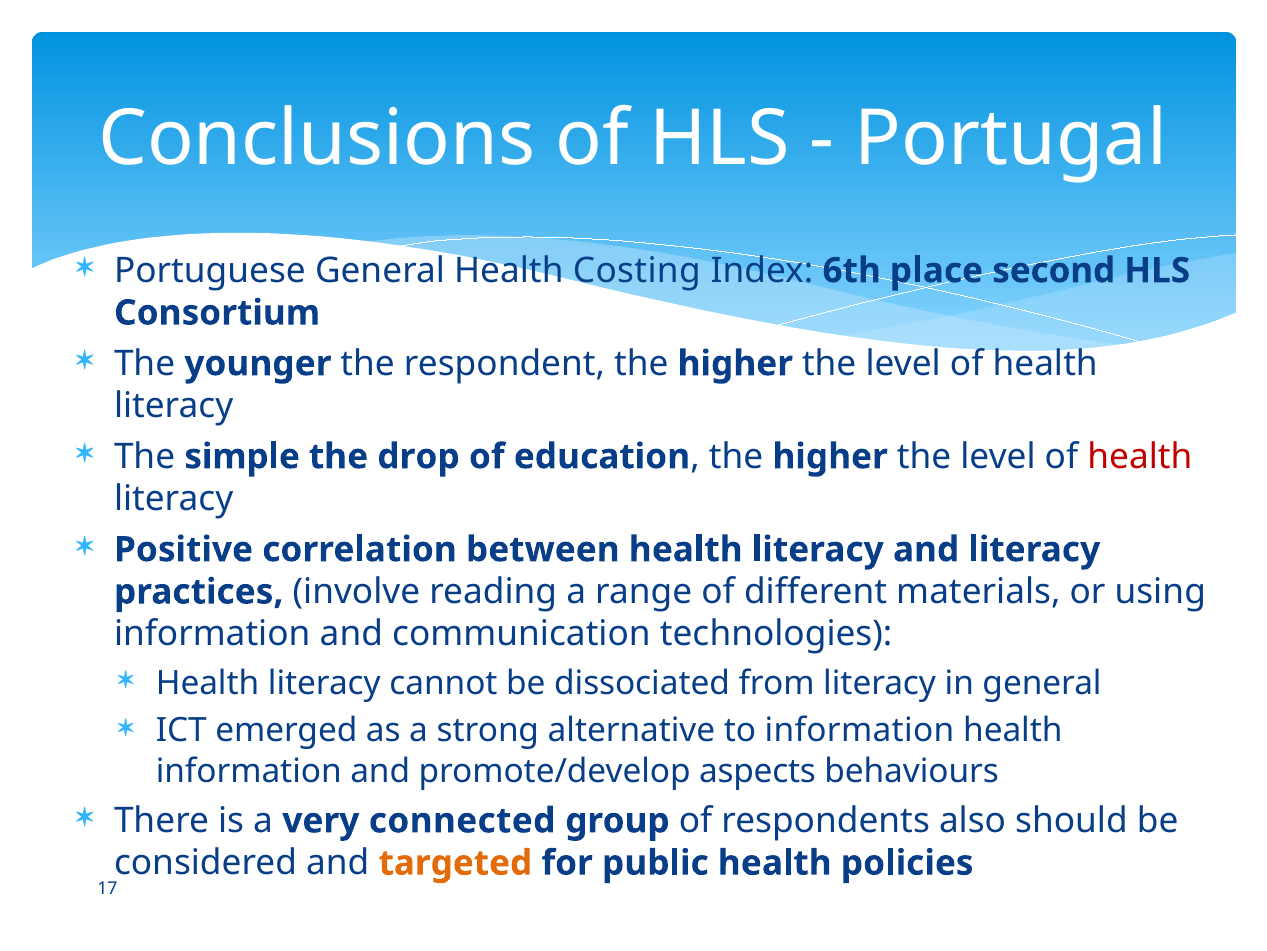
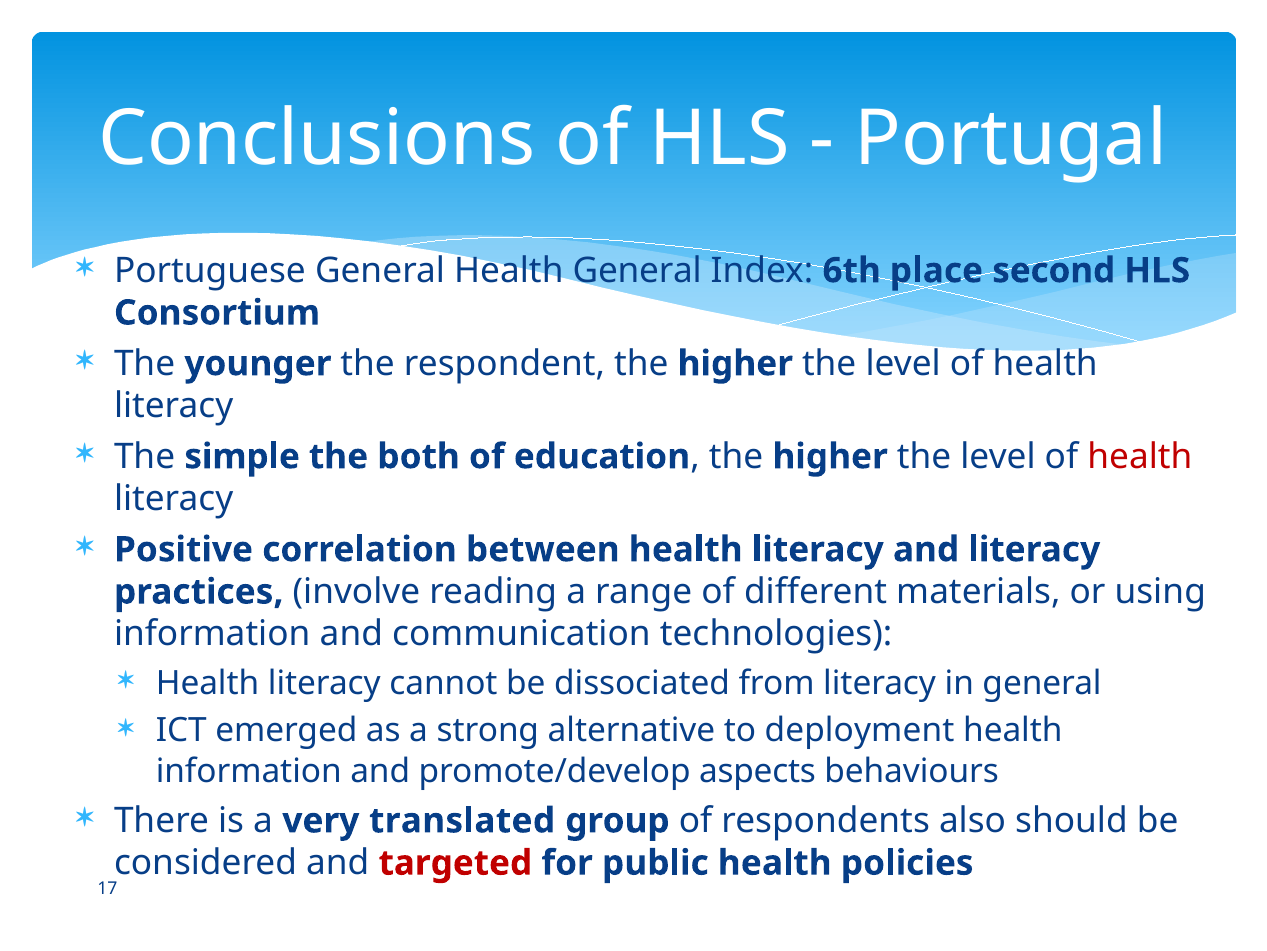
Health Costing: Costing -> General (637, 270)
drop: drop -> both (419, 456)
to information: information -> deployment (860, 730)
connected: connected -> translated (462, 820)
targeted colour: orange -> red (455, 862)
